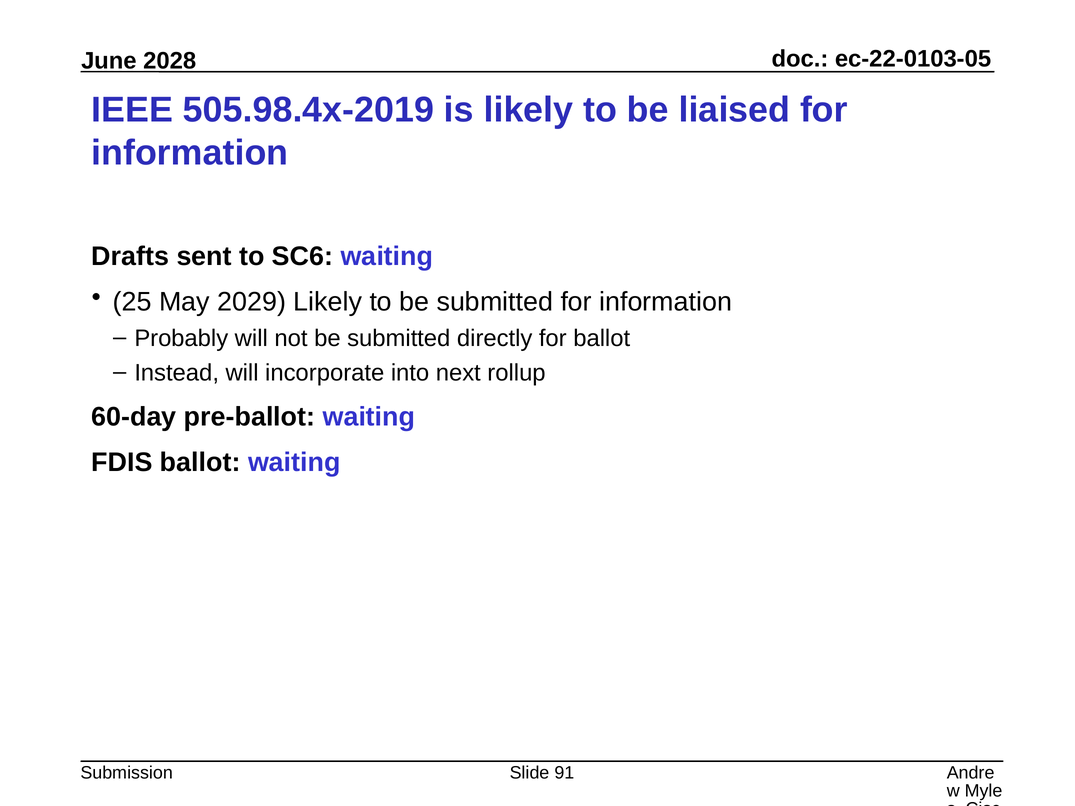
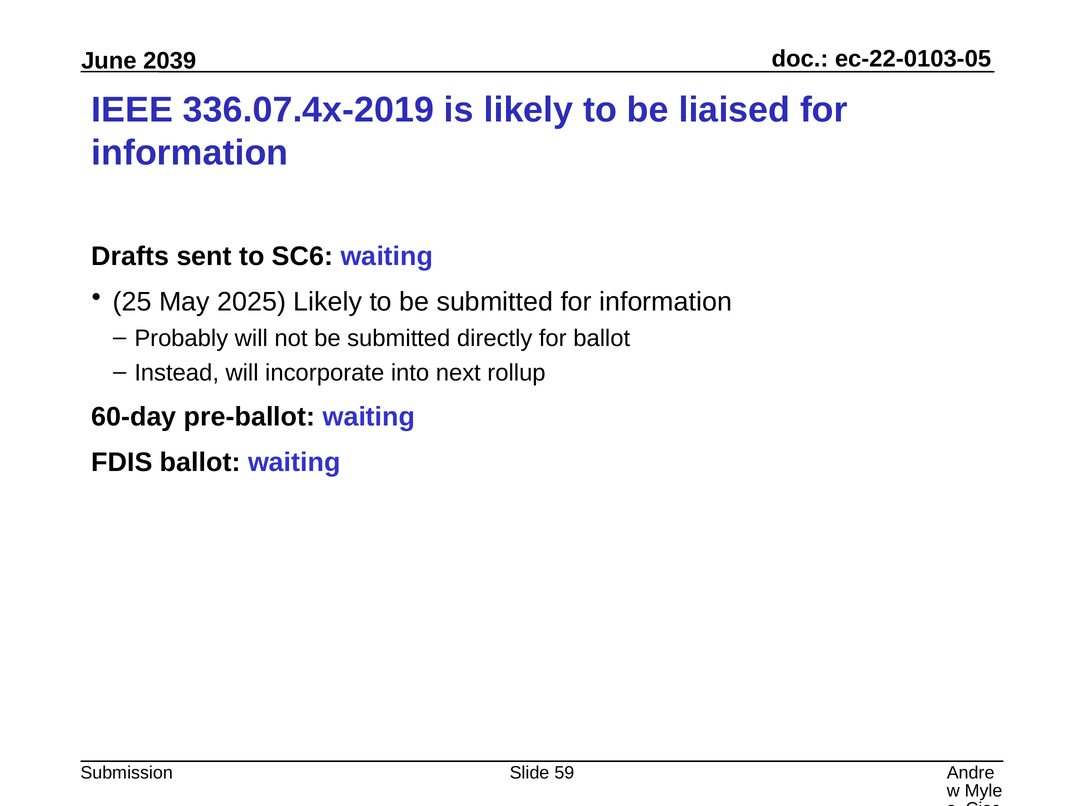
2028: 2028 -> 2039 (170, 61)
505.98.4x-2019: 505.98.4x-2019 -> 336.07.4x-2019 (308, 110)
2029: 2029 -> 2025 (252, 302)
91: 91 -> 59 (564, 773)
